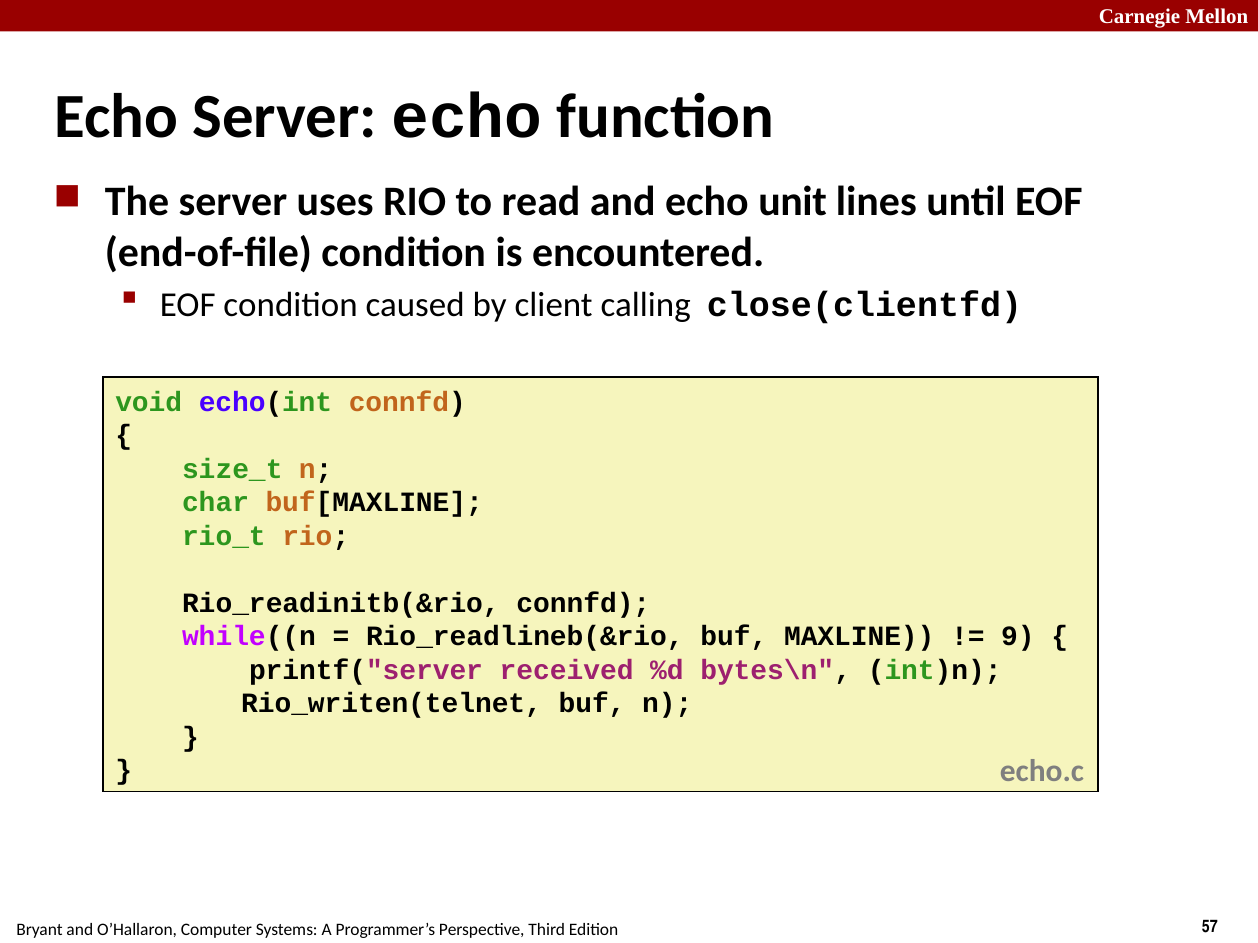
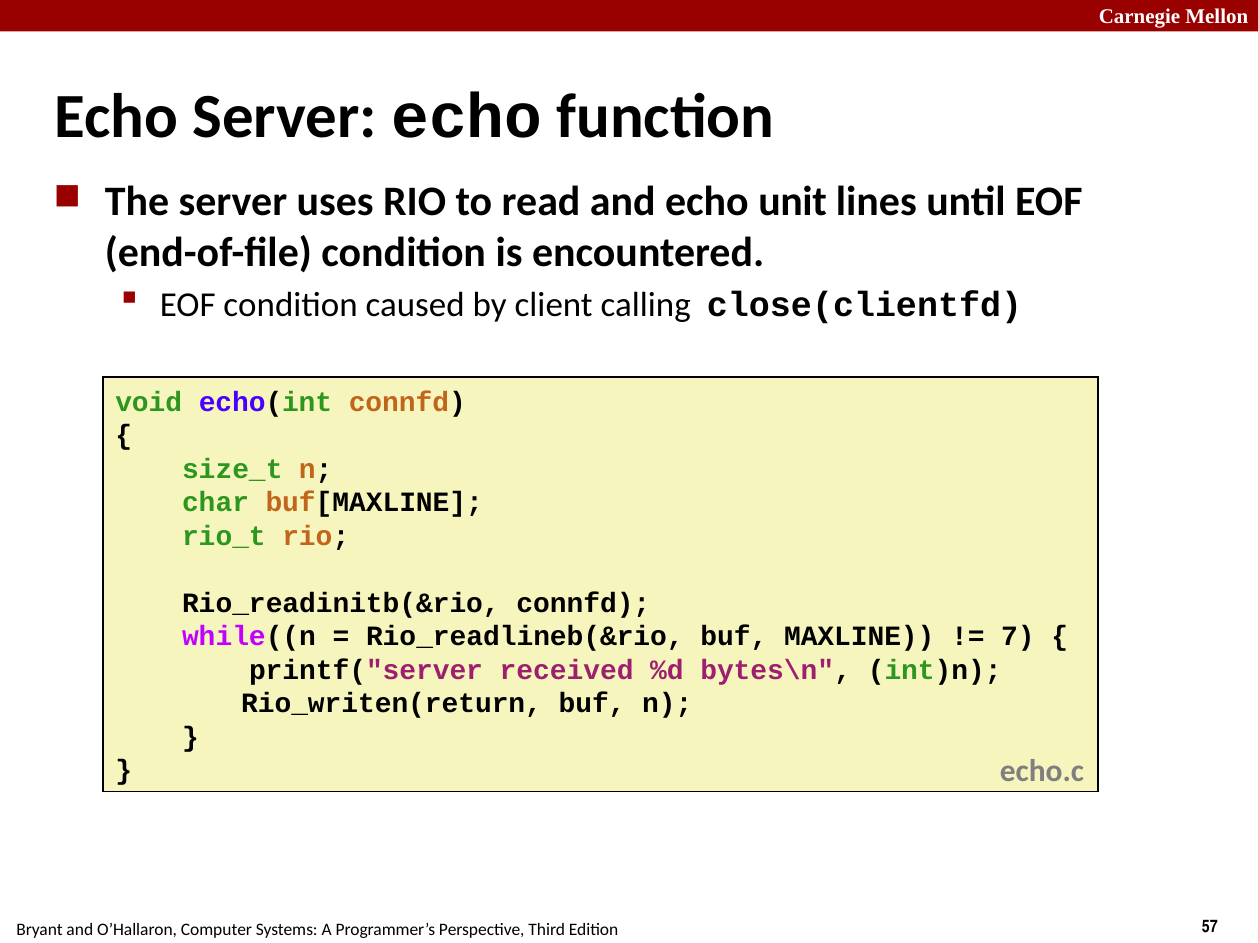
9: 9 -> 7 (1018, 637)
Rio_writen(telnet: Rio_writen(telnet -> Rio_writen(return (392, 704)
